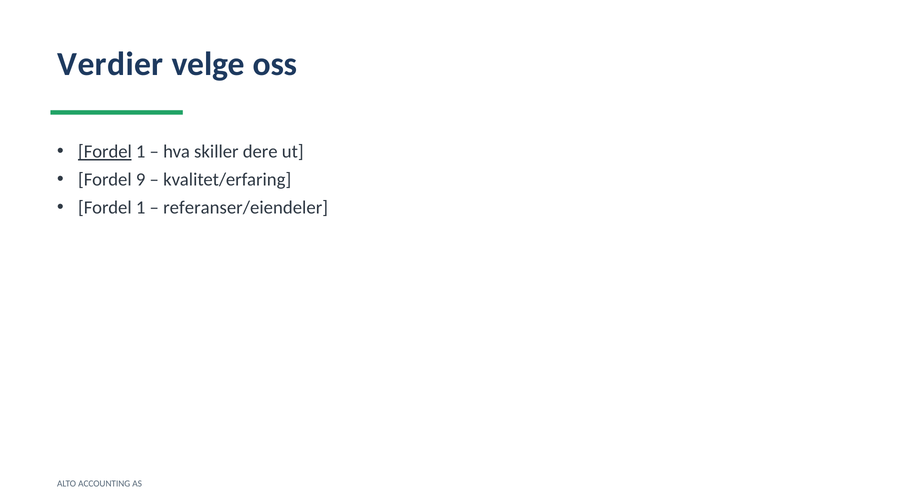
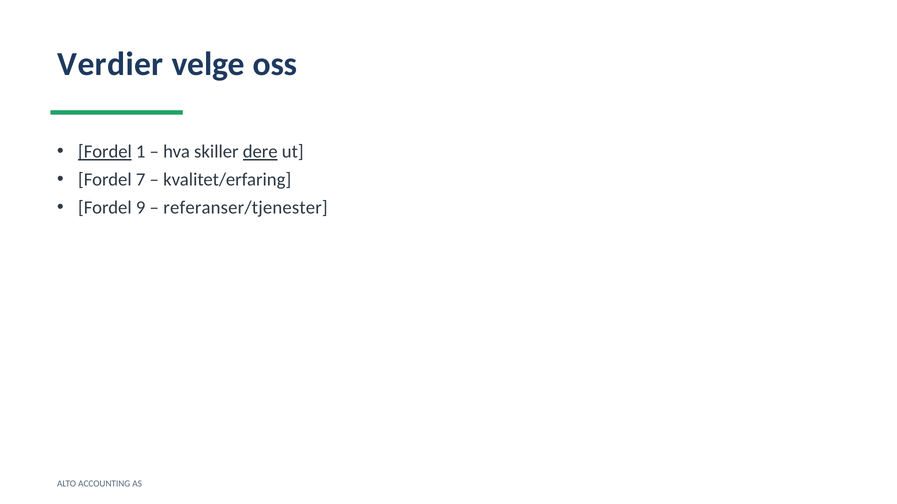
dere underline: none -> present (260, 152)
9: 9 -> 7 (141, 180)
1: 1 -> 9 (141, 208)
referanser/eiendeler: referanser/eiendeler -> referanser/tjenester (246, 208)
